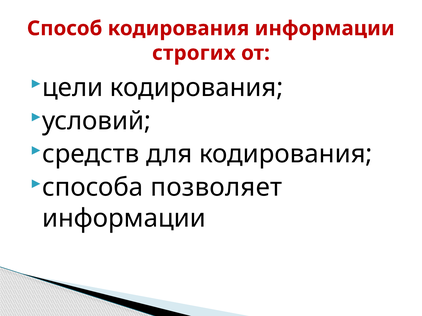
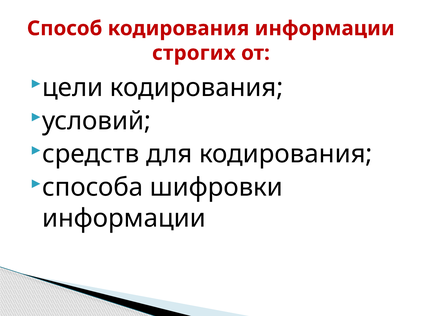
позволяет: позволяет -> шифровки (216, 188)
